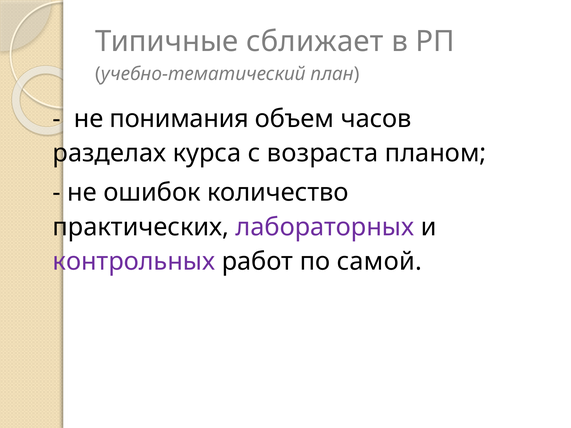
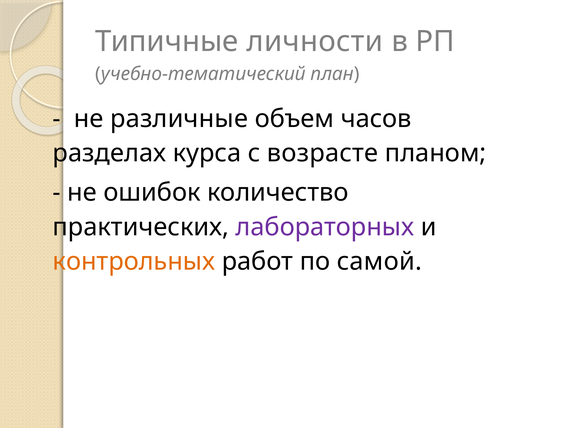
сближает: сближает -> личности (315, 42)
понимания: понимания -> различные (179, 119)
возраста: возраста -> возрасте (323, 153)
контрольных colour: purple -> orange (134, 262)
